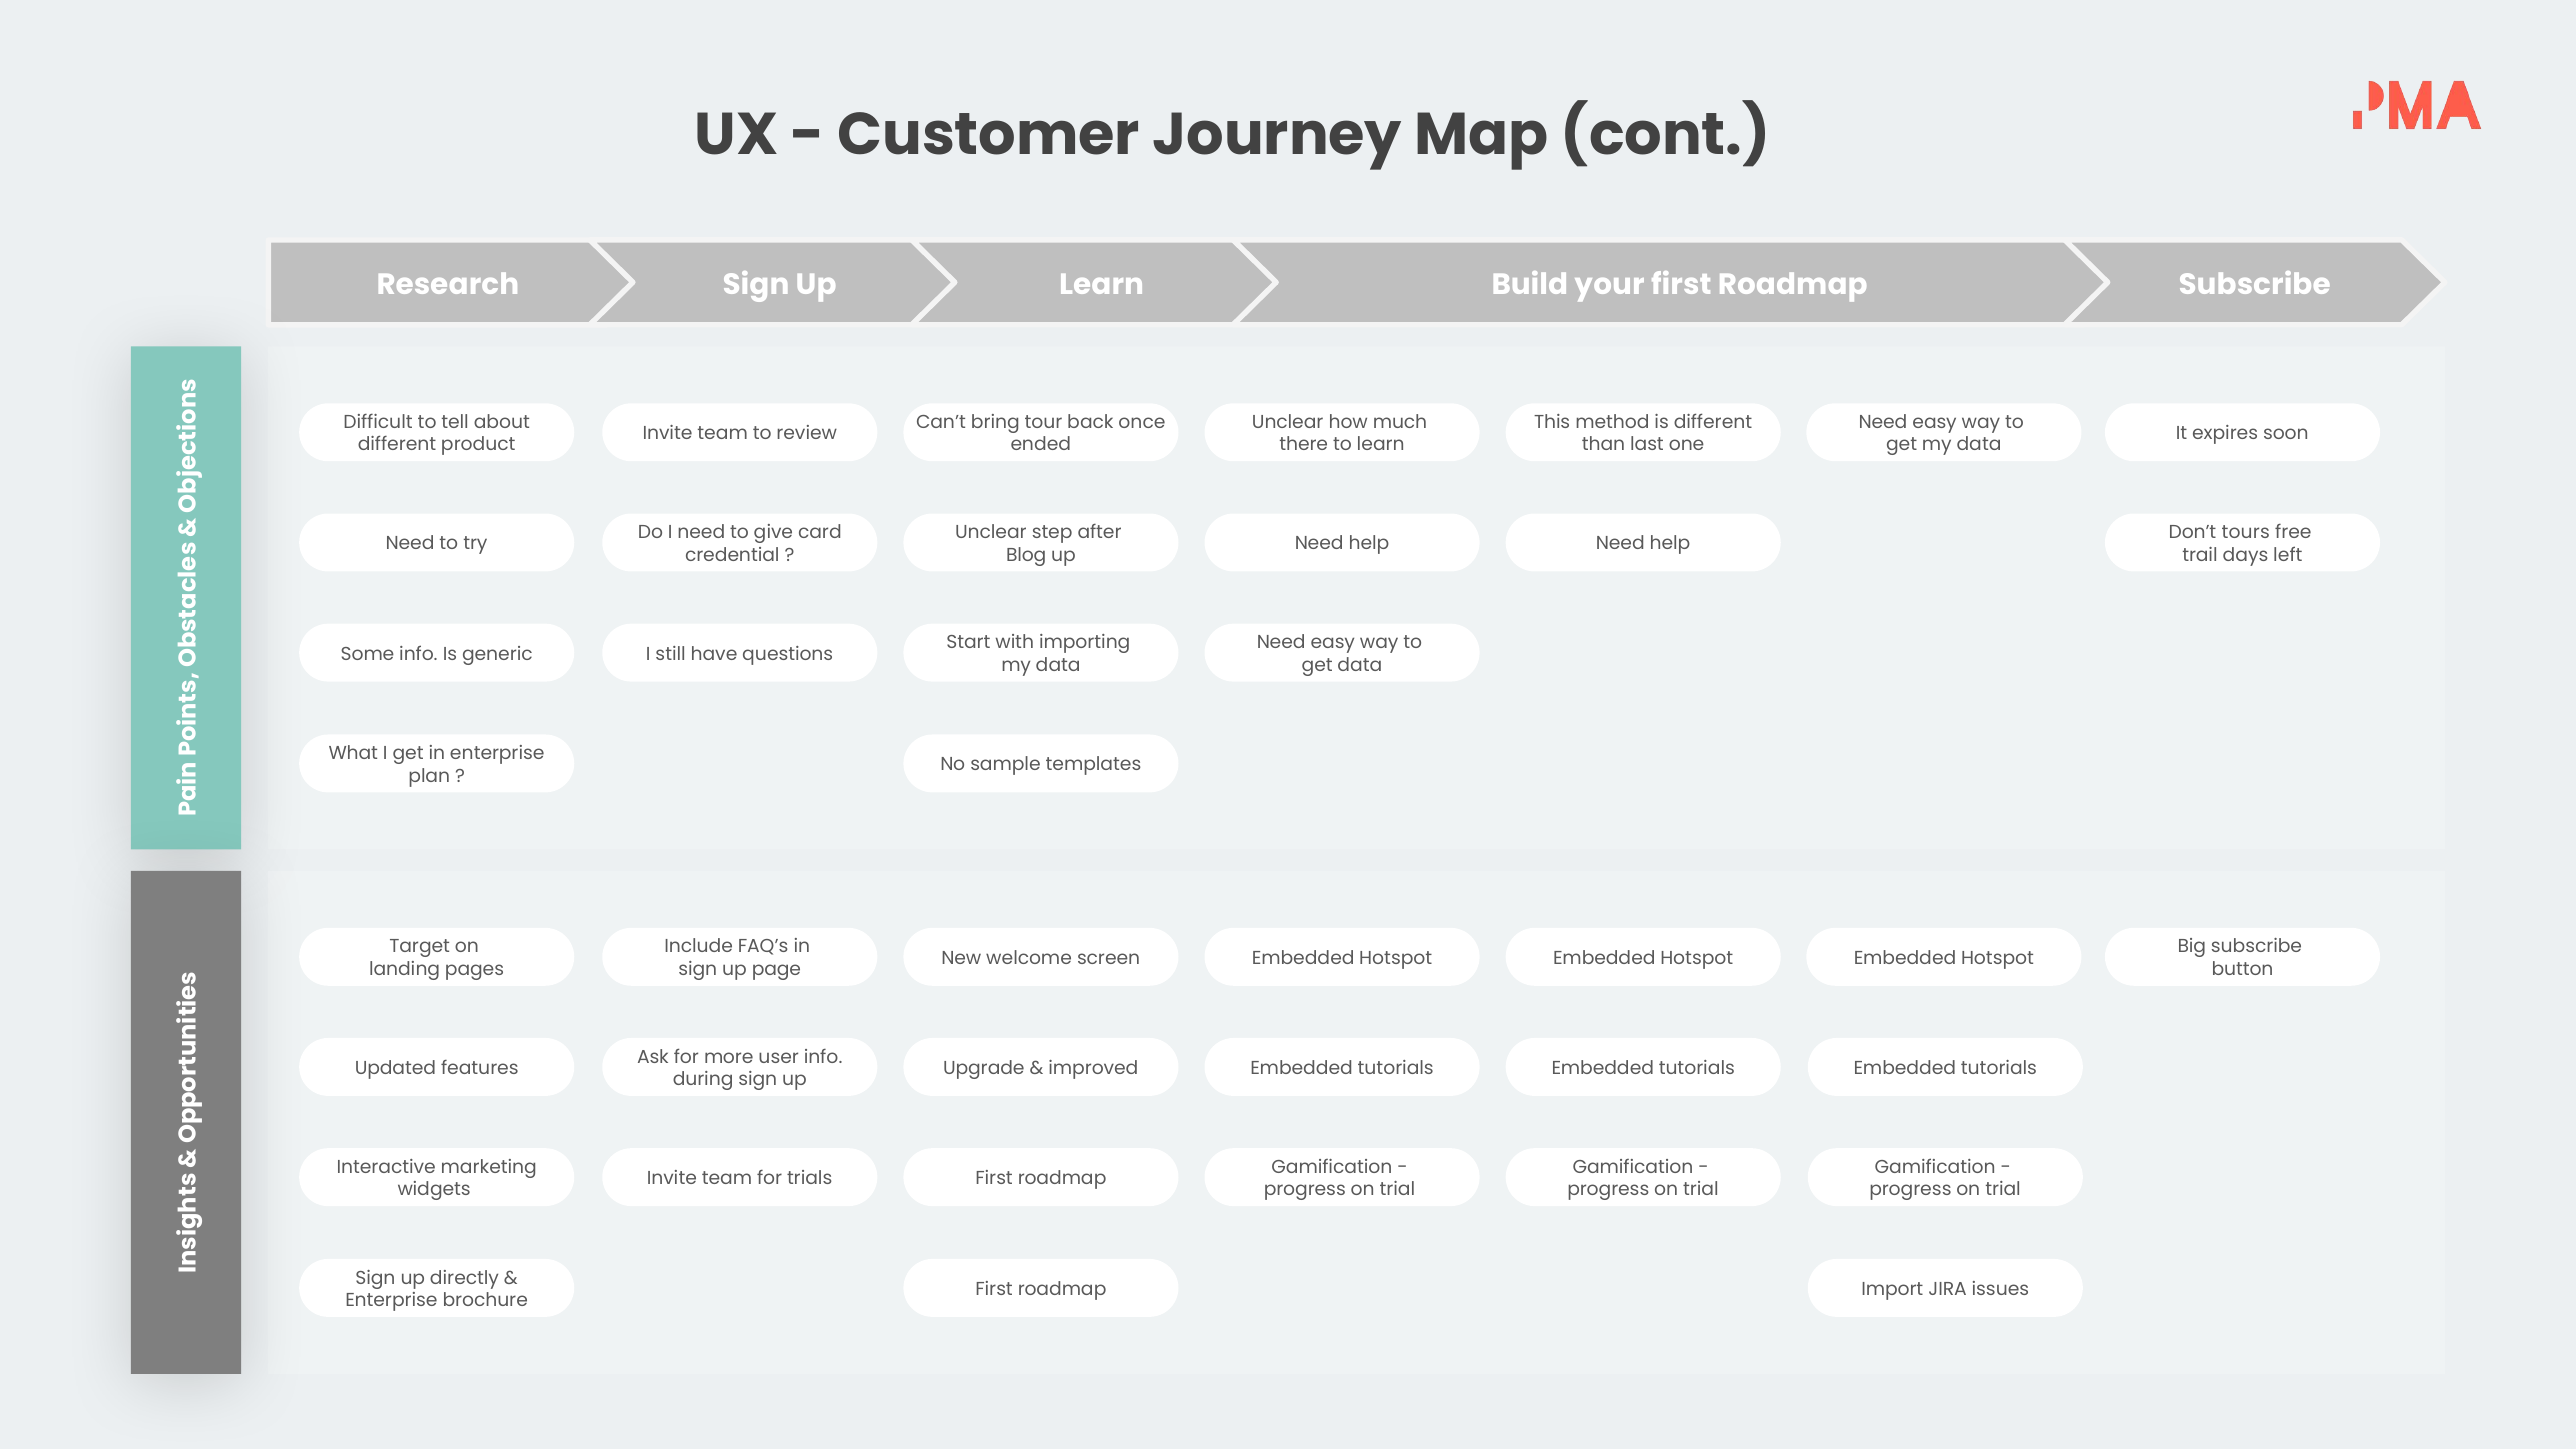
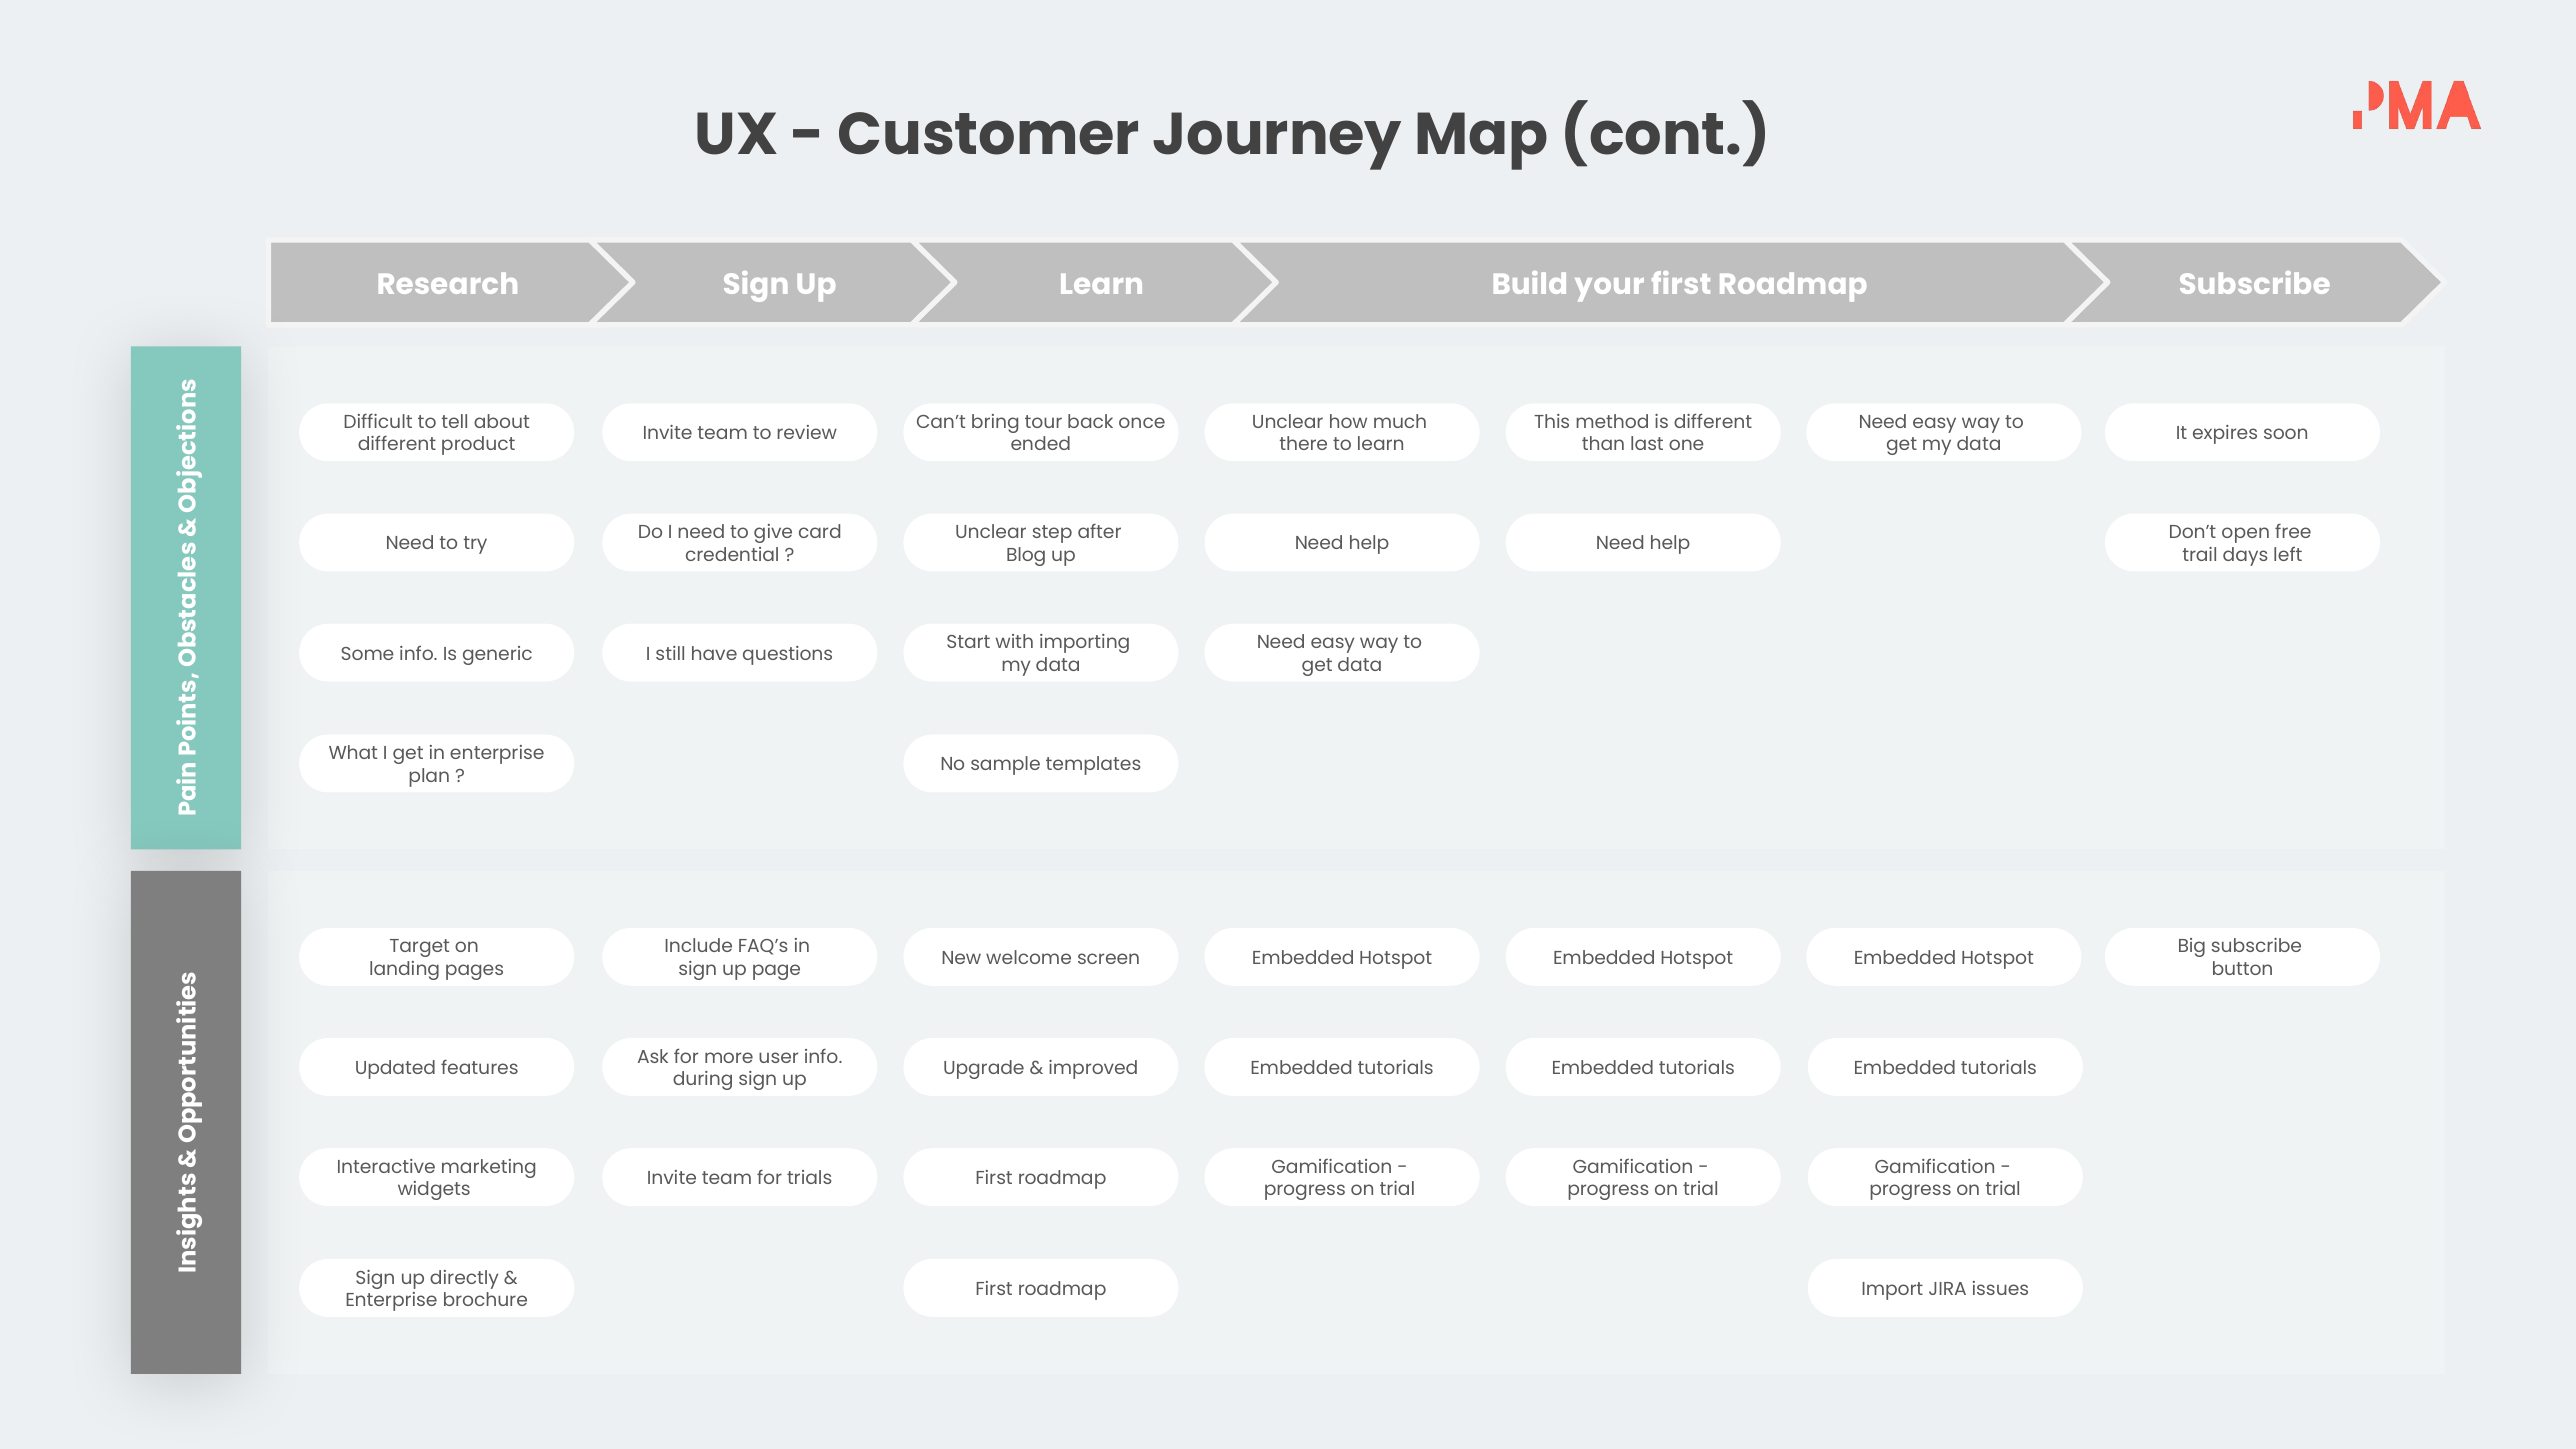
tours: tours -> open (2246, 532)
